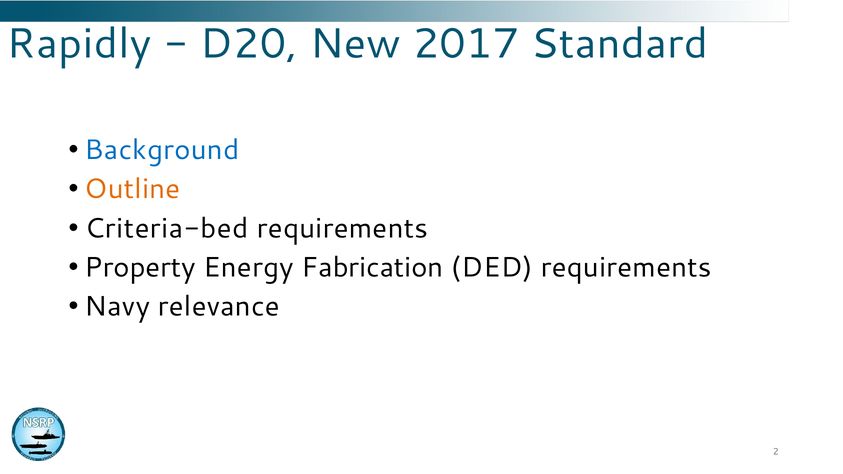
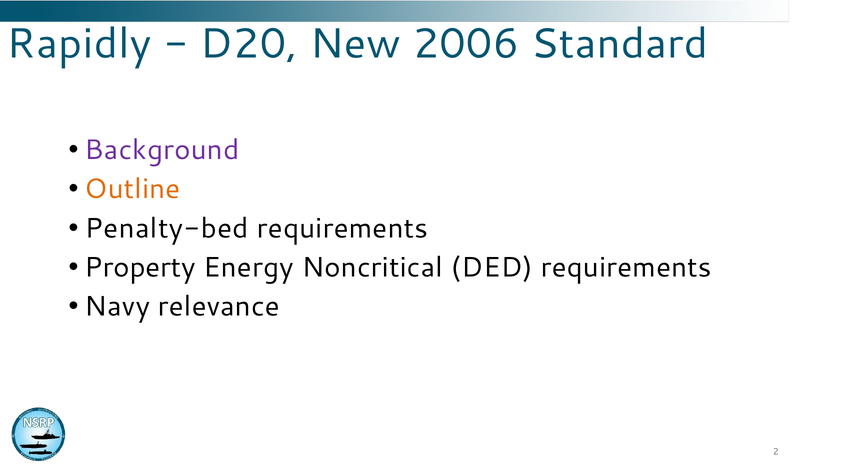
2017: 2017 -> 2006 (466, 44)
Background colour: blue -> purple (162, 150)
Criteria-bed: Criteria-bed -> Penalty-bed (167, 228)
Fabrication: Fabrication -> Noncritical (372, 268)
